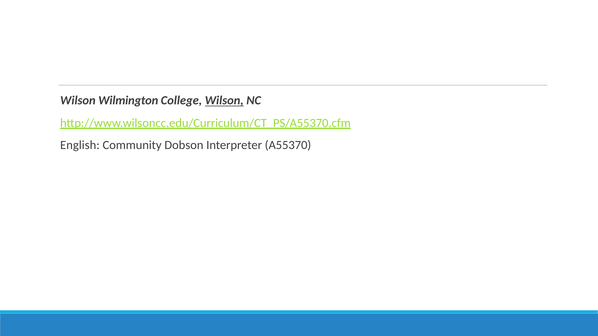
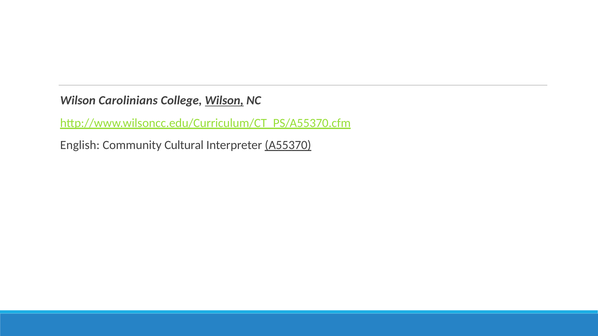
Wilmington: Wilmington -> Carolinians (128, 101)
Dobson: Dobson -> Cultural (184, 145)
A55370 underline: none -> present (288, 145)
